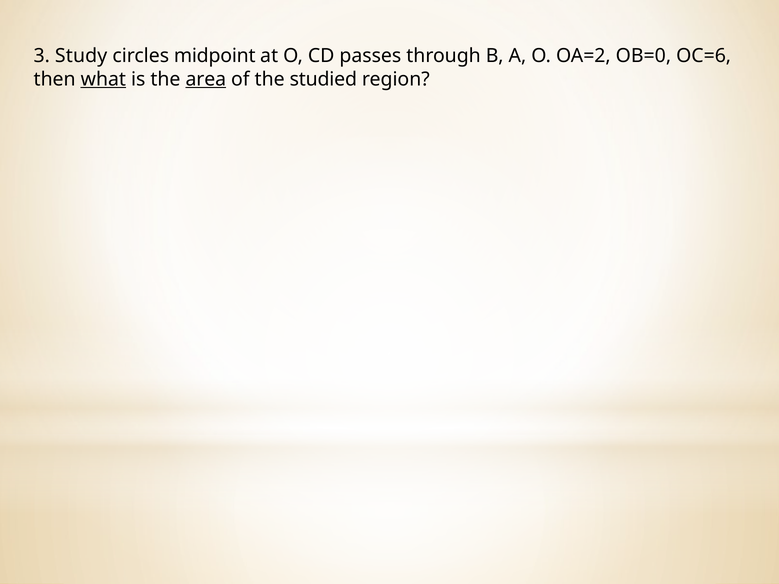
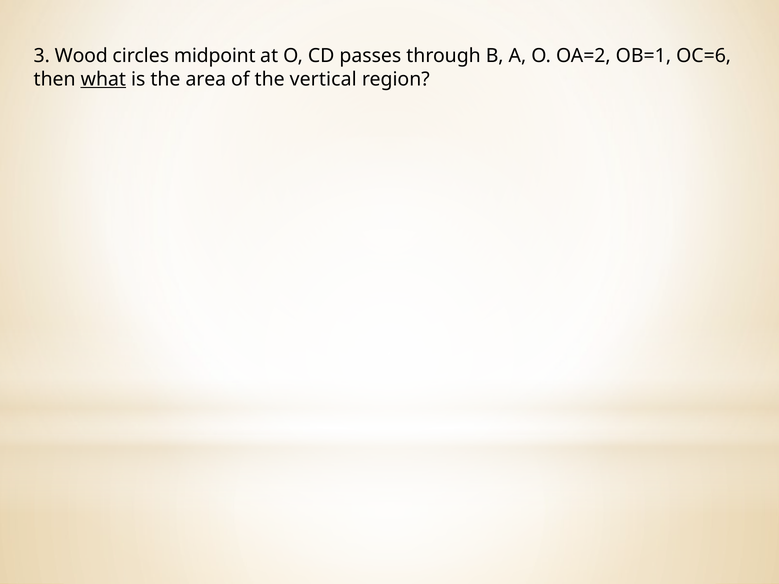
Study: Study -> Wood (81, 56)
OB=0: OB=0 -> OB=1 (643, 56)
area underline: present -> none (206, 79)
studied: studied -> vertical (323, 79)
